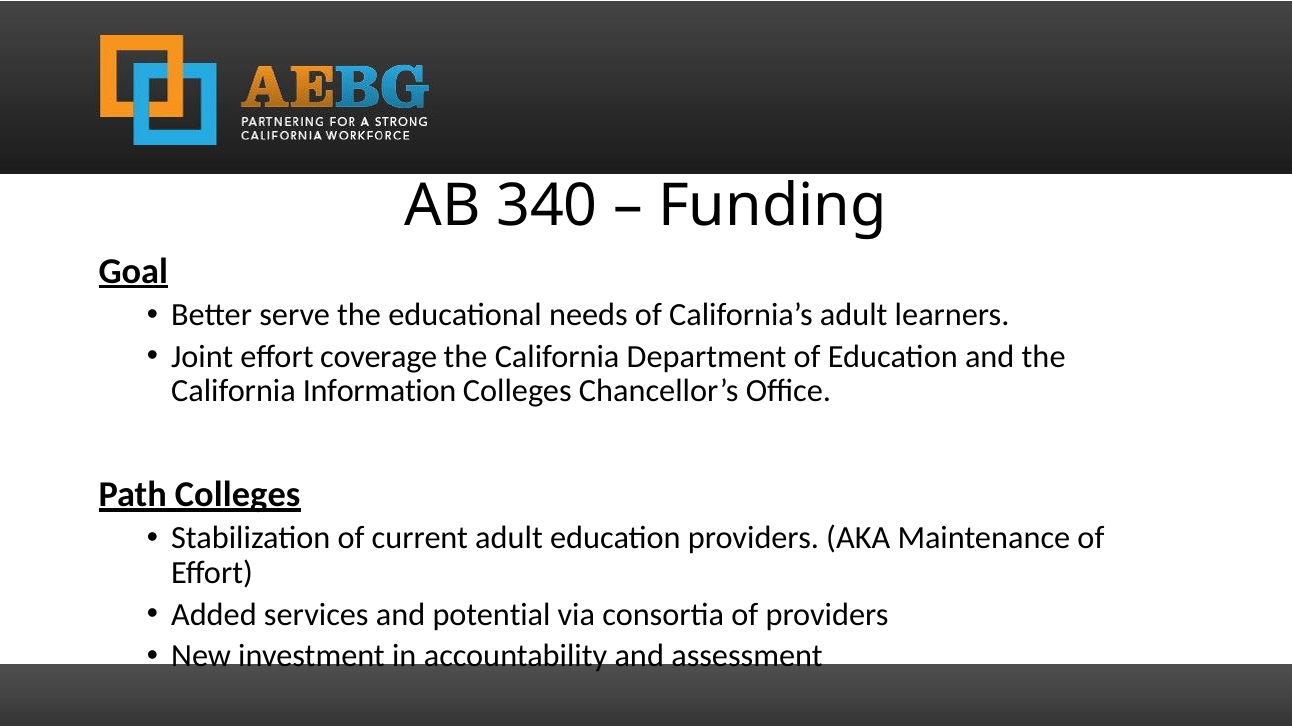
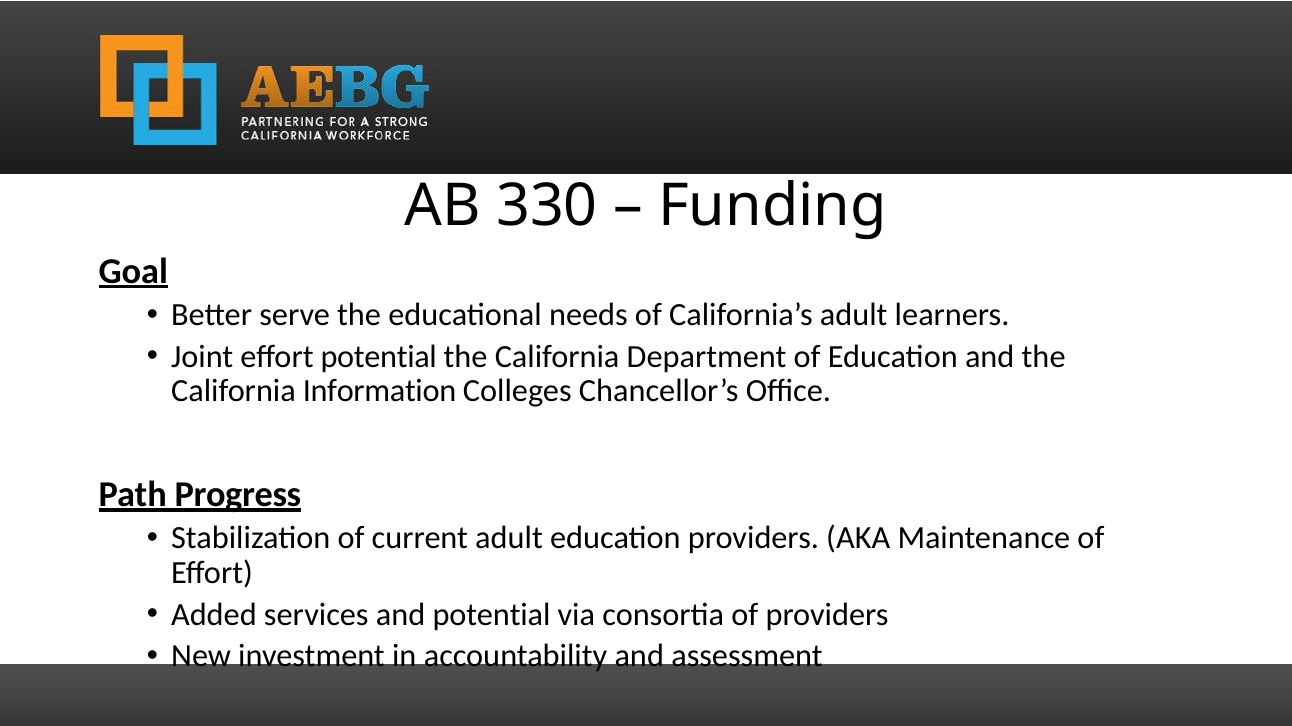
340: 340 -> 330 (547, 206)
effort coverage: coverage -> potential (379, 357)
Path Colleges: Colleges -> Progress (238, 495)
